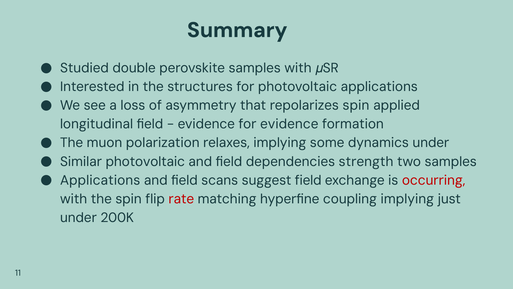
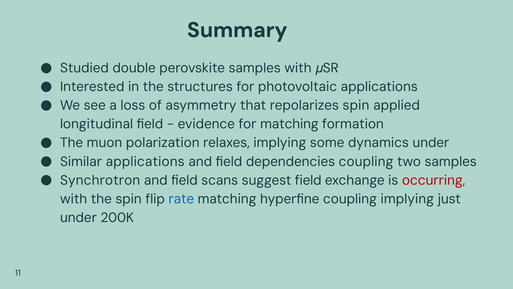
for evidence: evidence -> matching (289, 124)
Similar photovoltaic: photovoltaic -> applications (145, 161)
dependencies strength: strength -> coupling (366, 161)
Applications: Applications -> Synchrotron (100, 180)
rate colour: red -> blue (181, 199)
